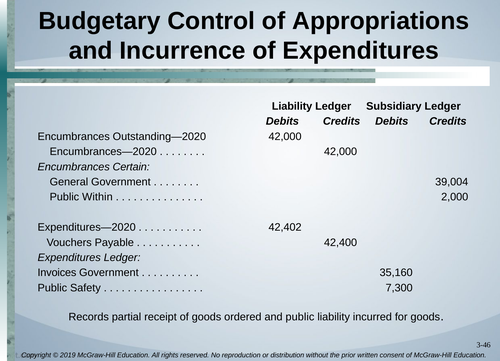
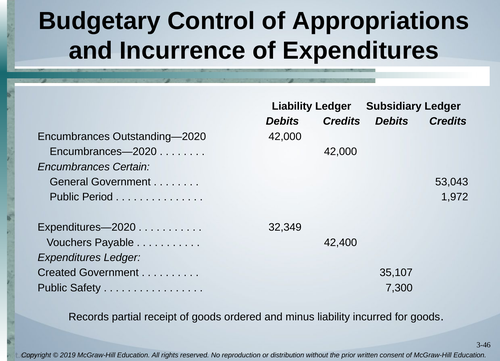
39,004: 39,004 -> 53,043 (452, 182)
Within: Within -> Period (98, 197)
2,000: 2,000 -> 1,972 (455, 197)
42,402: 42,402 -> 32,349 (285, 227)
Invoices: Invoices -> Created (57, 273)
35,160: 35,160 -> 35,107 (396, 273)
and public: public -> minus (300, 317)
